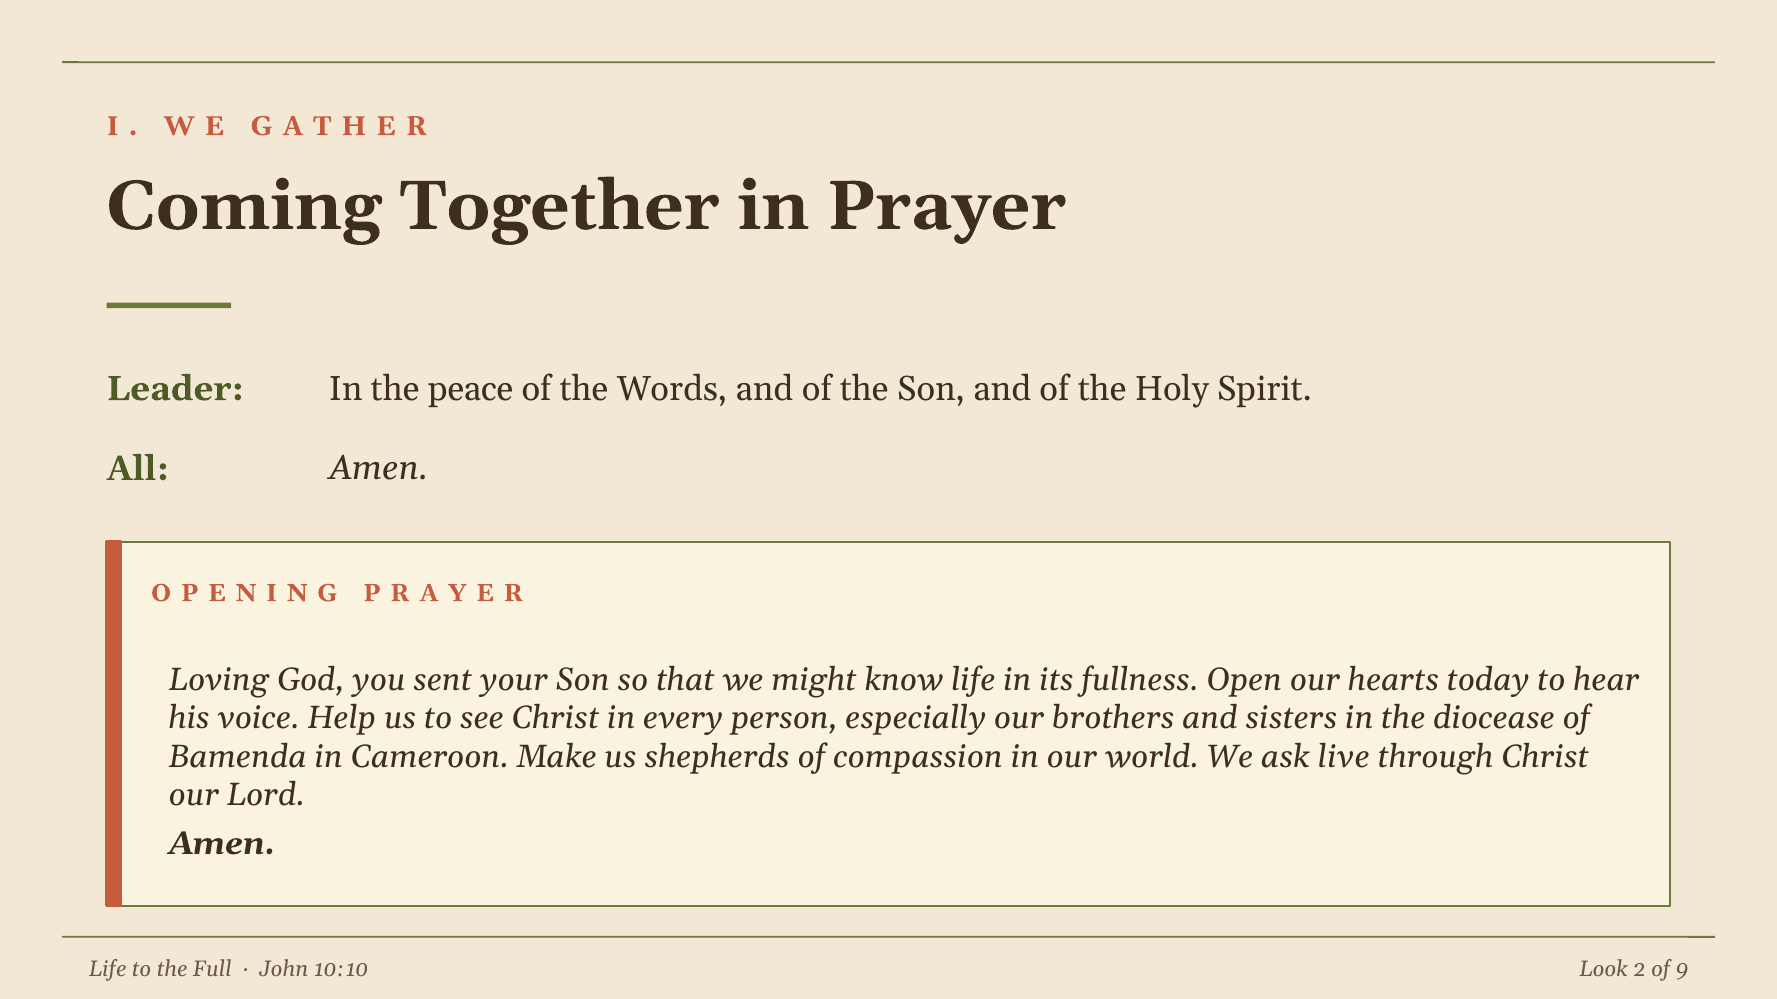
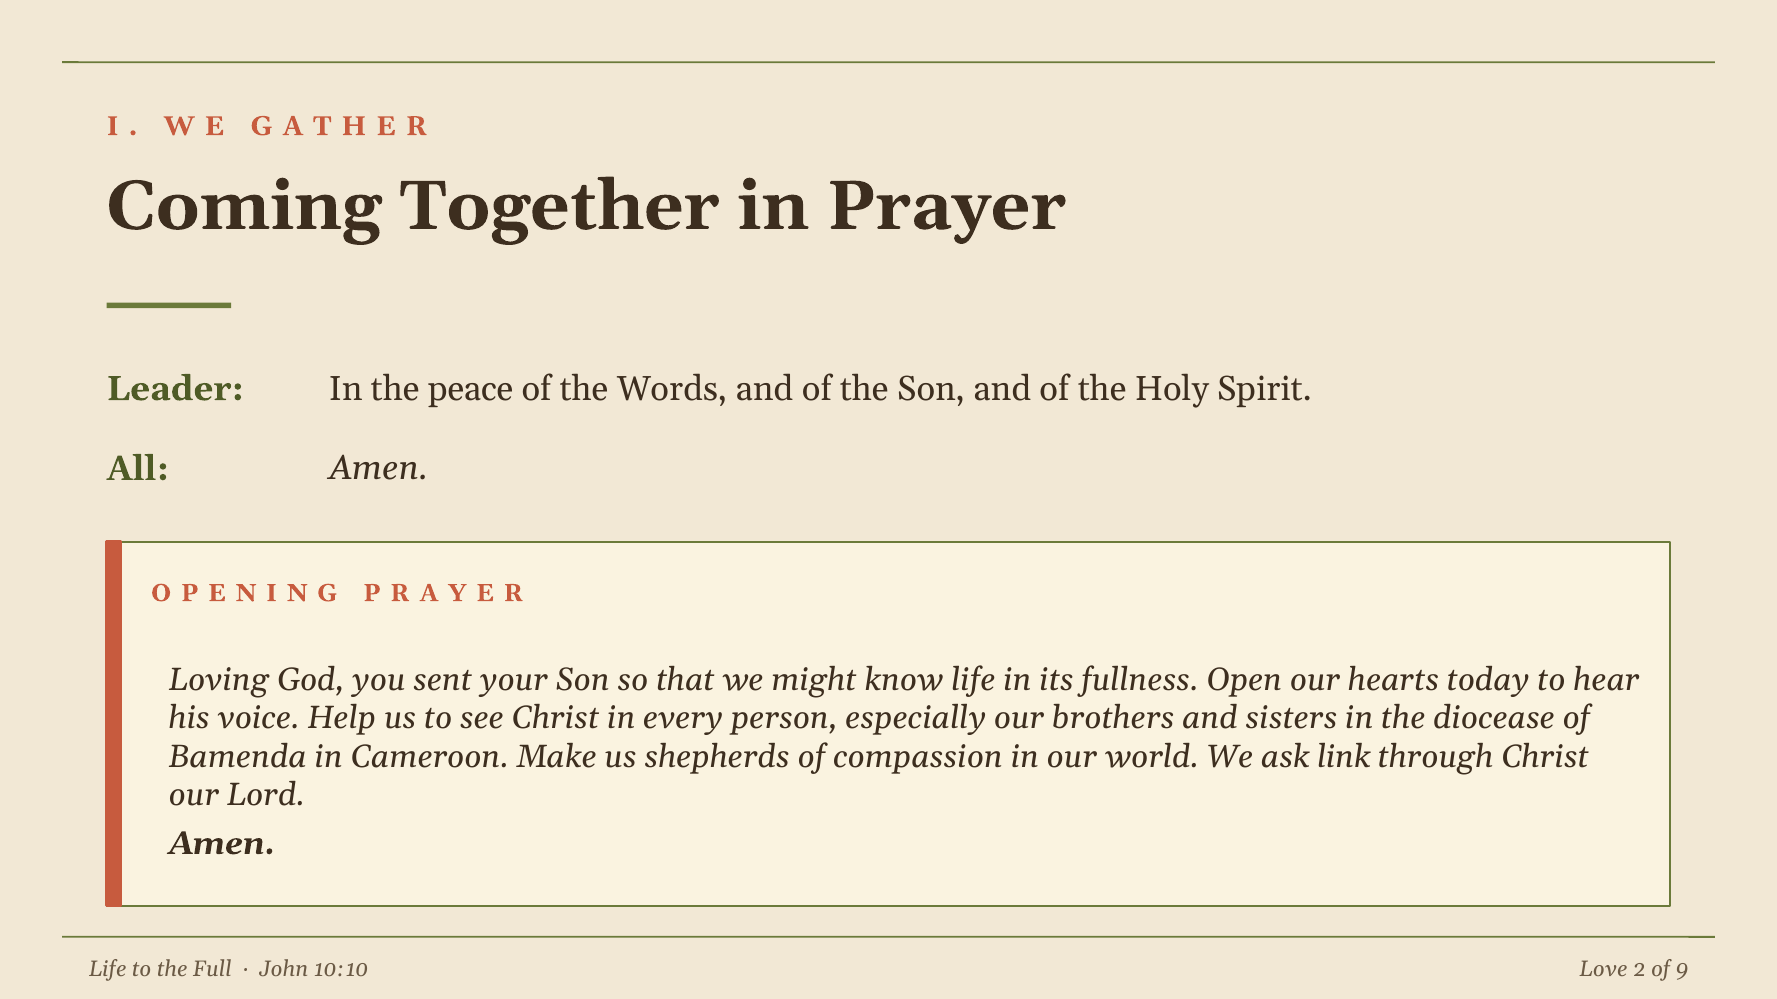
live: live -> link (1344, 757)
Look: Look -> Love (1604, 970)
